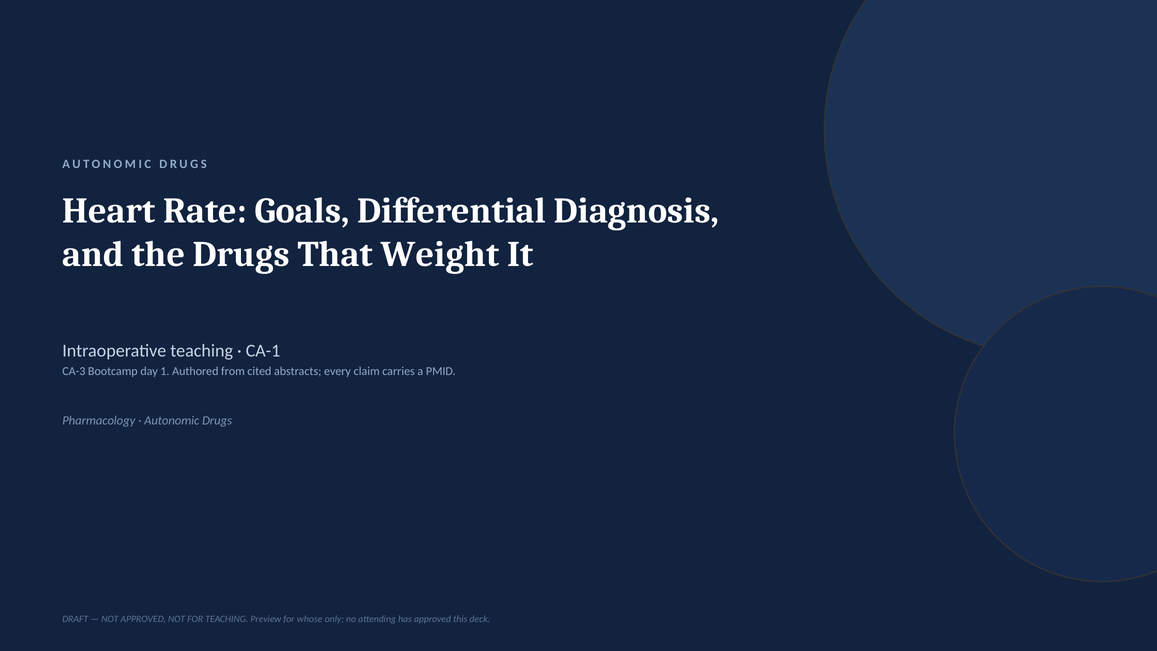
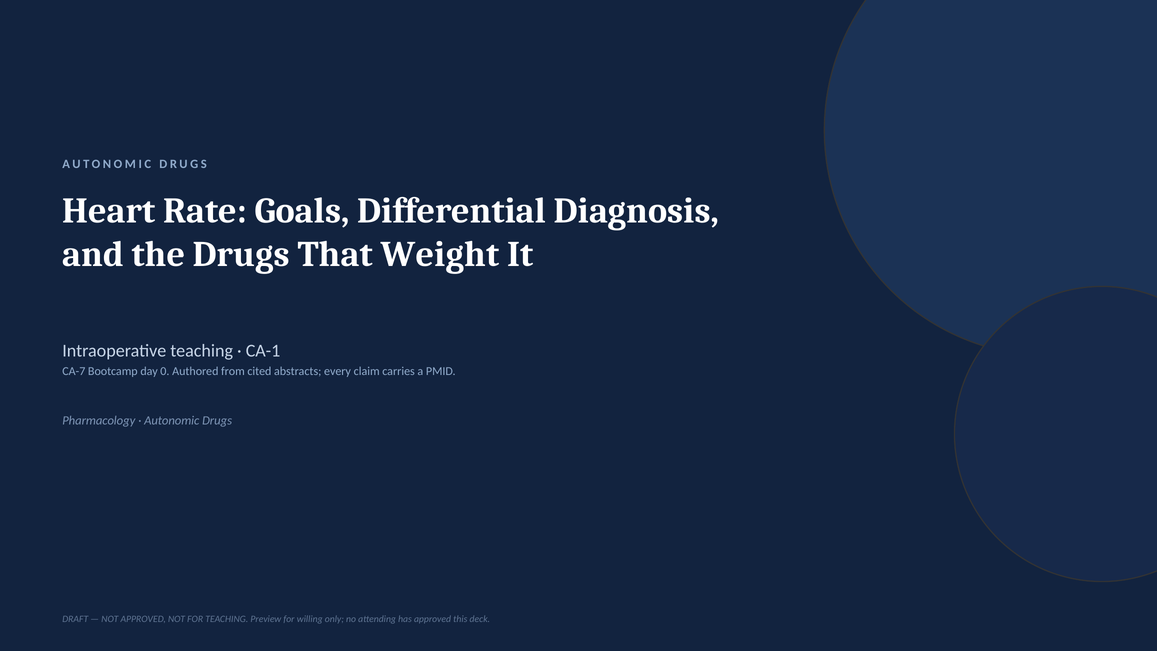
CA-3: CA-3 -> CA-7 (74, 371)
1: 1 -> 0 (165, 371)
whose: whose -> willing (310, 619)
